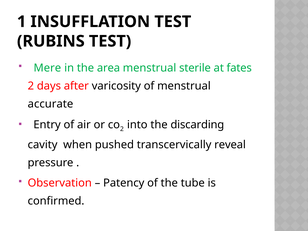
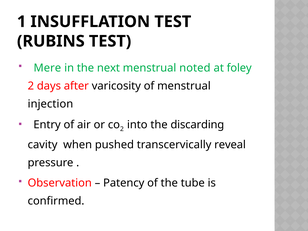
area: area -> next (108, 68)
sterile: sterile -> noted (195, 68)
fates: fates -> foley (239, 68)
accurate: accurate -> injection (50, 104)
